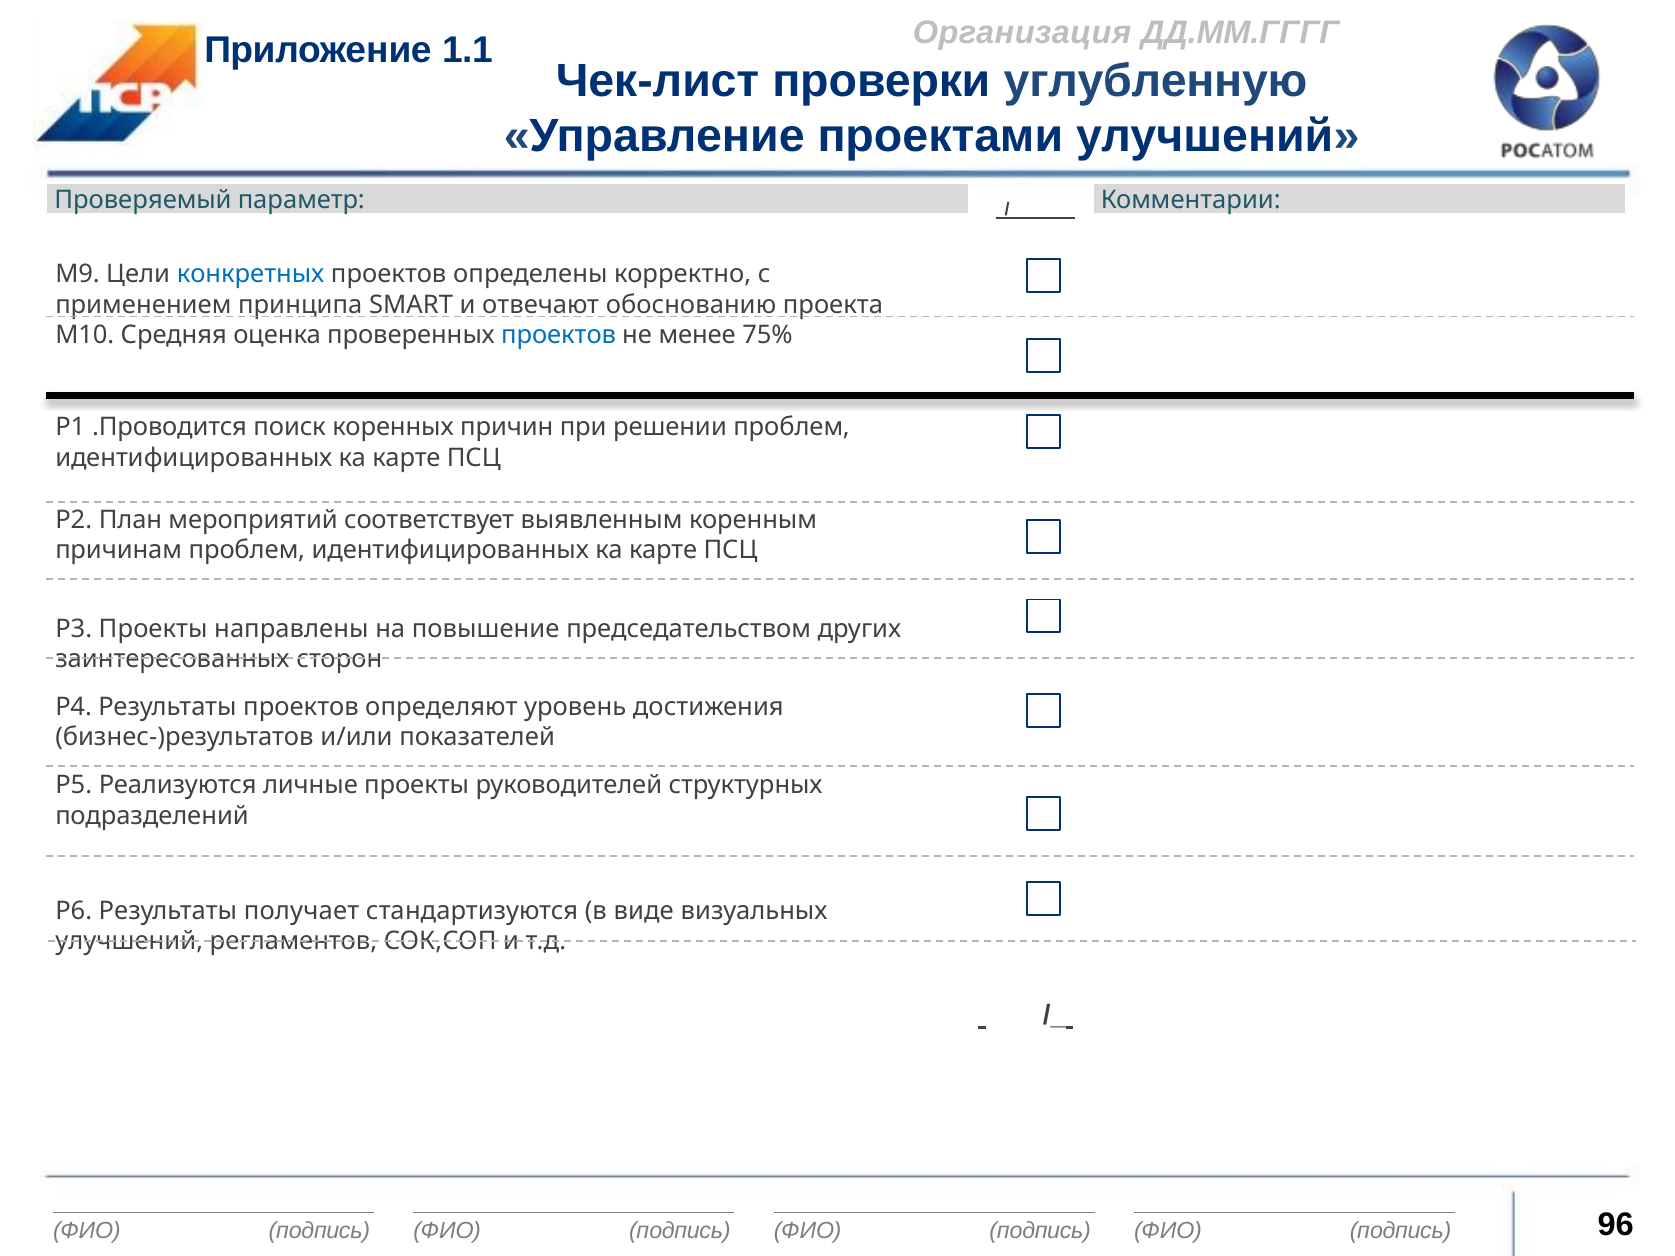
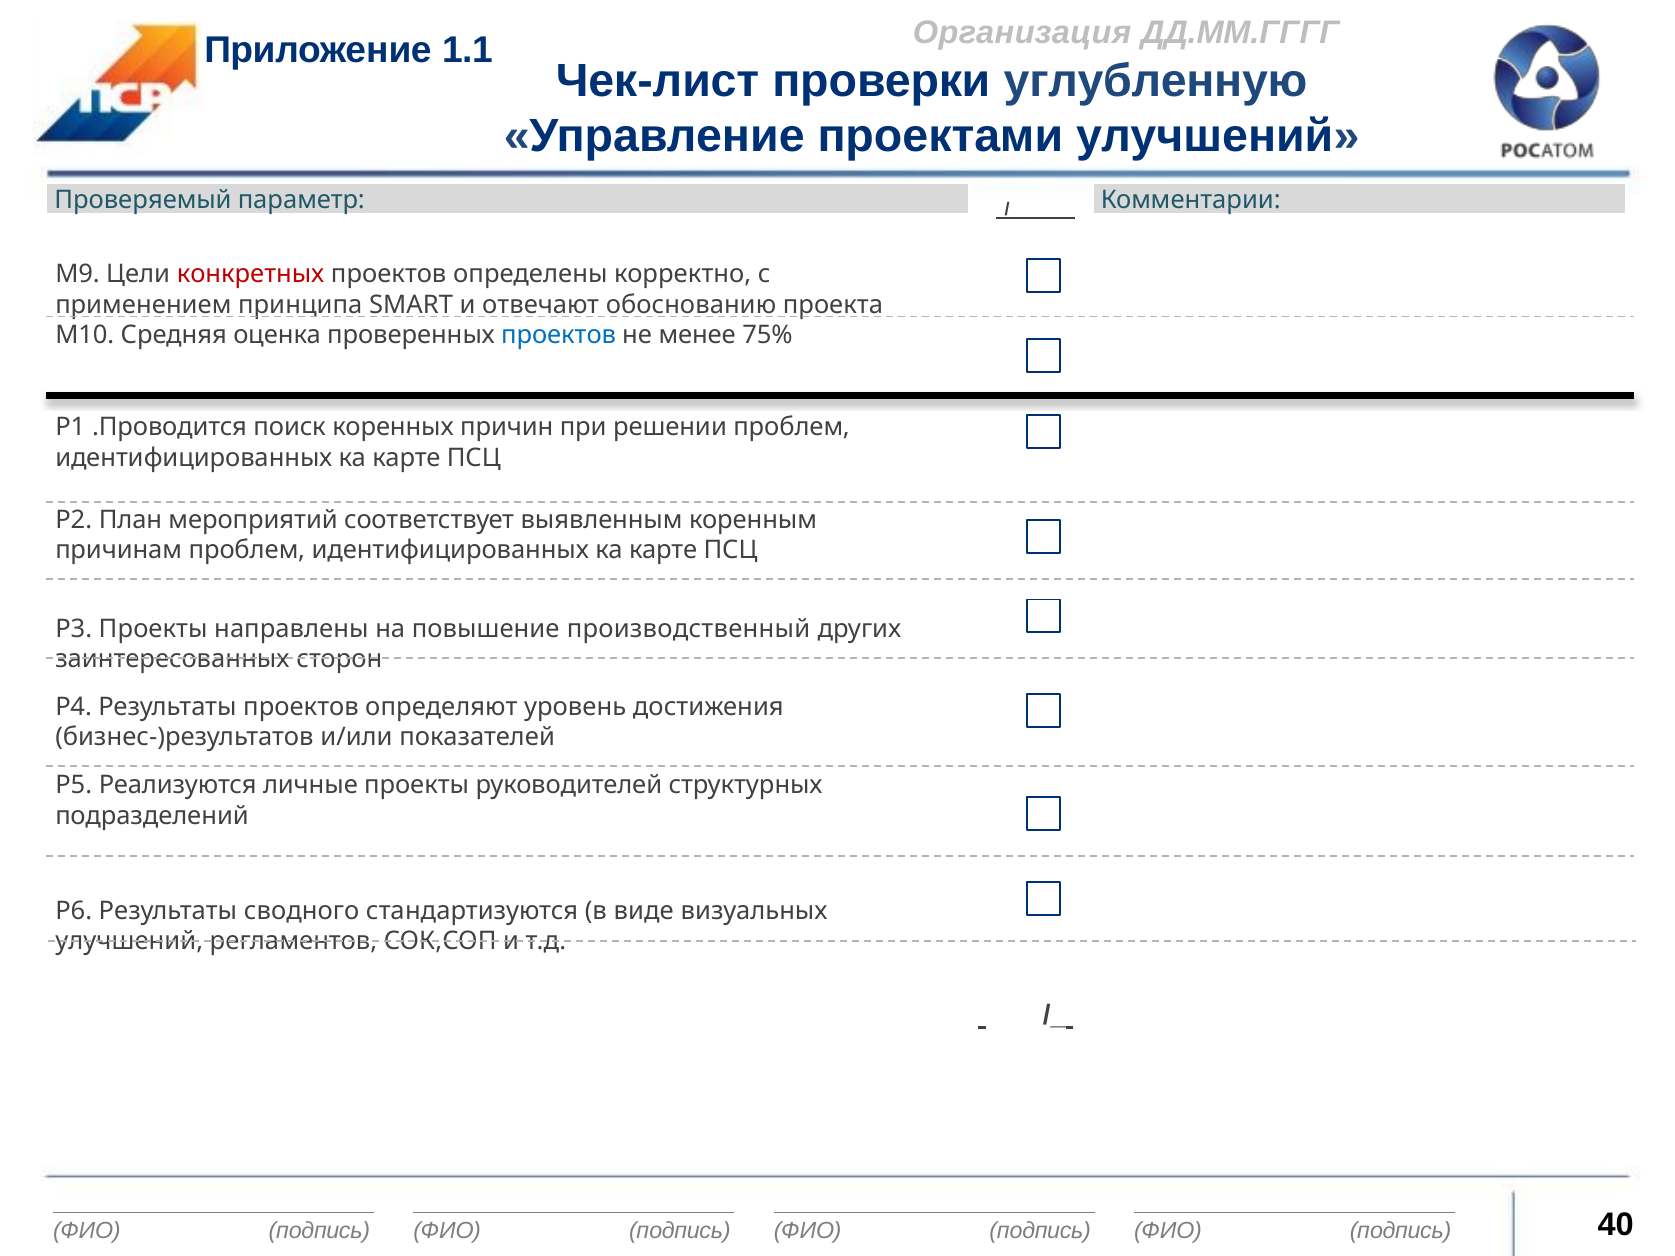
конкретных colour: blue -> red (251, 274)
председательством: председательством -> производственный (688, 629)
получает: получает -> сводного (302, 911)
96: 96 -> 40 (1616, 1225)
